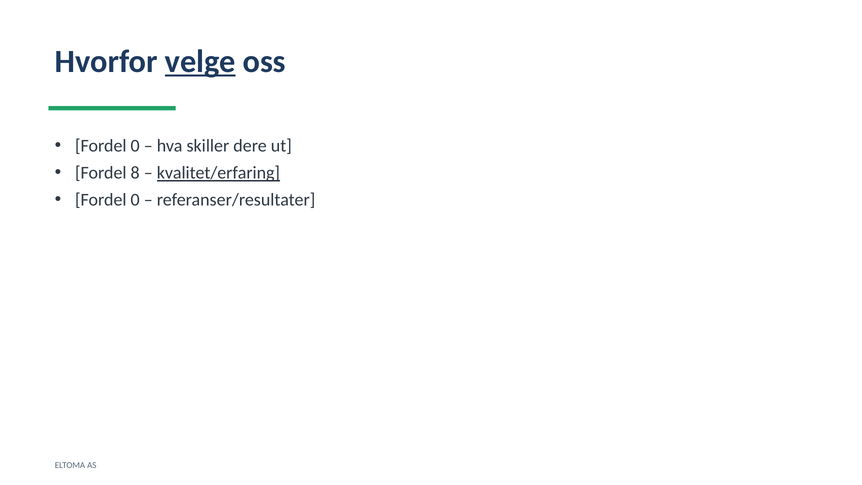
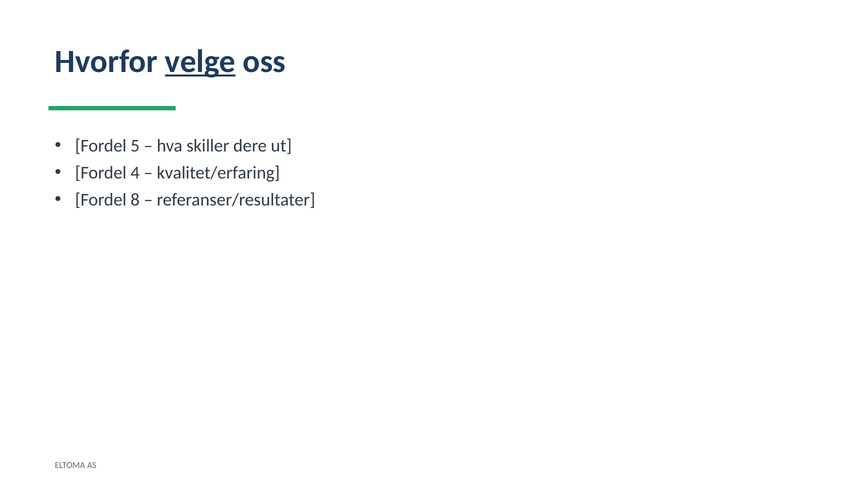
0: 0 -> 5 (135, 146)
8: 8 -> 4 (135, 173)
kvalitet/erfaring underline: present -> none (218, 173)
0: 0 -> 8 (135, 200)
